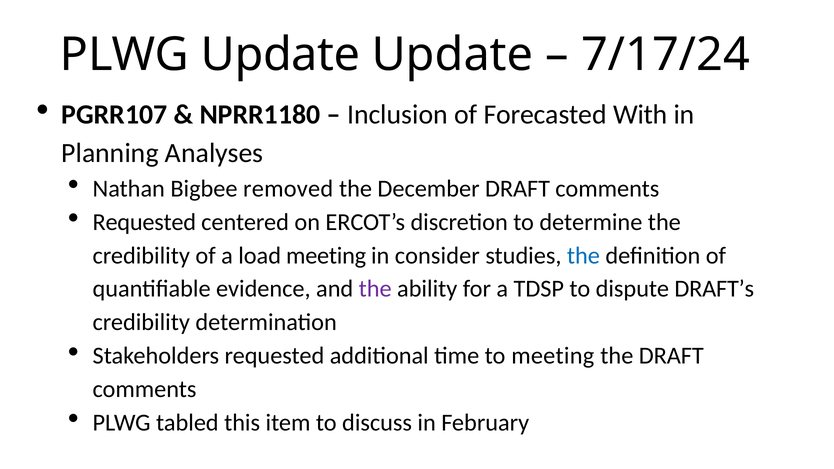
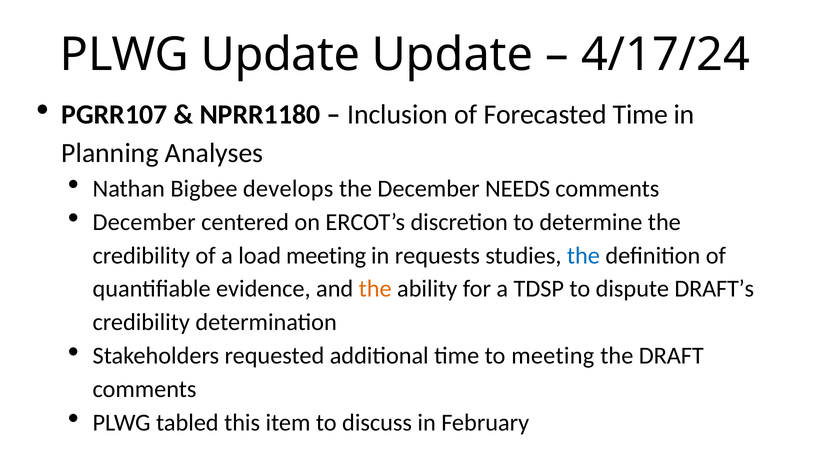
7/17/24: 7/17/24 -> 4/17/24 (666, 55)
Forecasted With: With -> Time (640, 115)
removed: removed -> develops (288, 189)
December DRAFT: DRAFT -> NEEDS (518, 189)
Requested: Requested -> December (144, 222)
consider: consider -> requests (437, 256)
the colour: purple -> orange (375, 289)
